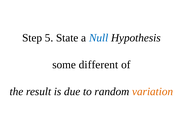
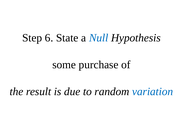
5: 5 -> 6 (49, 38)
different: different -> purchase (99, 65)
variation colour: orange -> blue (153, 92)
